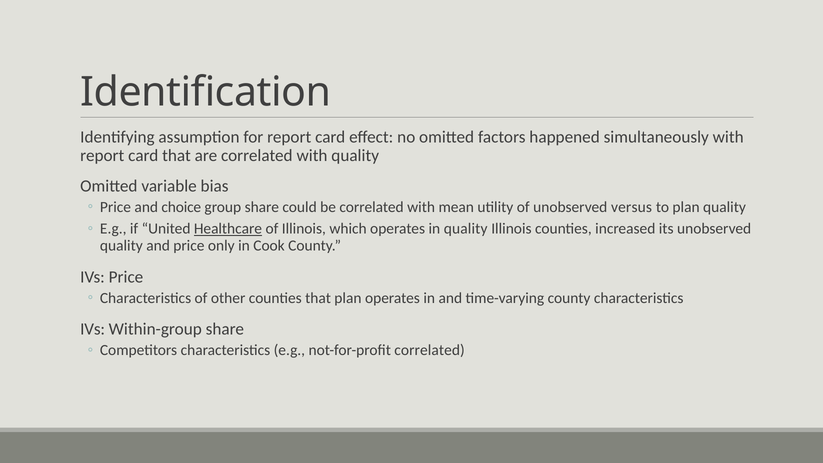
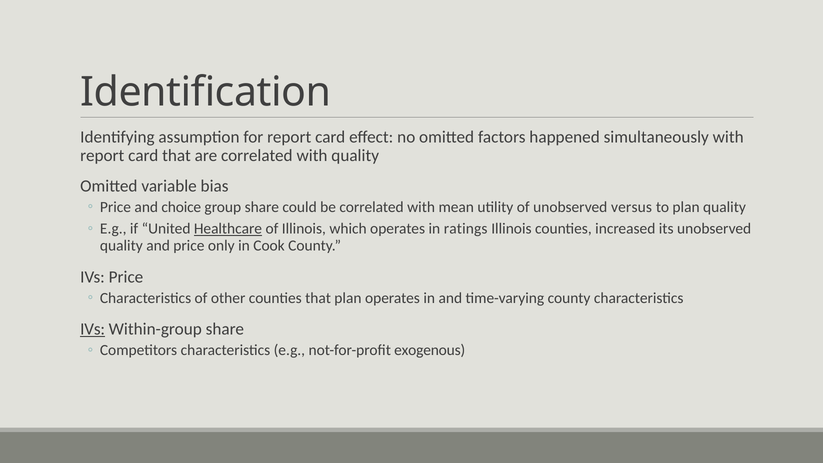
in quality: quality -> ratings (466, 229)
IVs underline: none -> present (93, 329)
not-for-profit correlated: correlated -> exogenous (430, 350)
